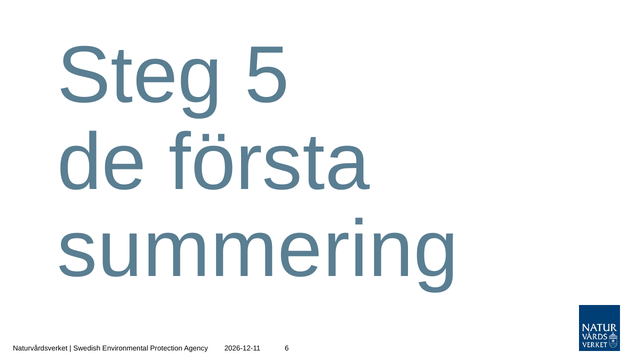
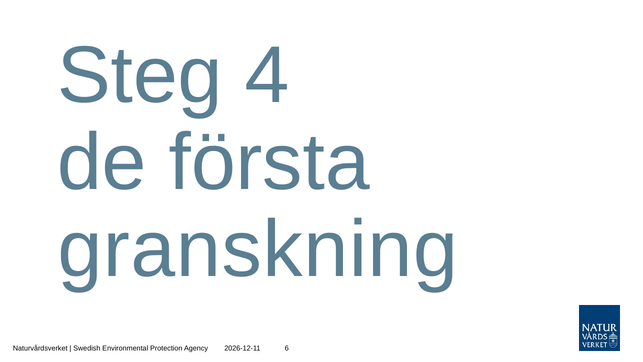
5: 5 -> 4 (267, 76)
summering: summering -> granskning (258, 249)
